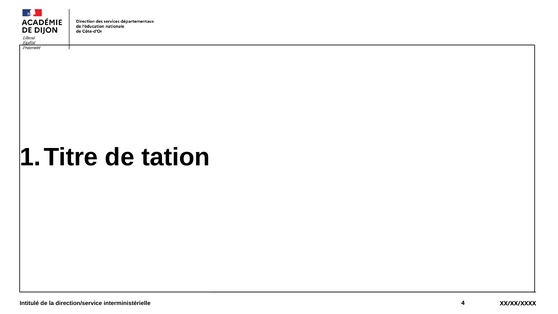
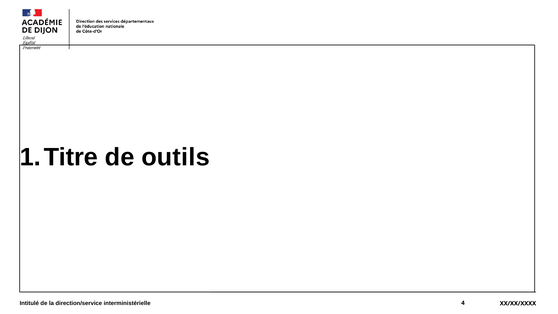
tation: tation -> outils (176, 157)
